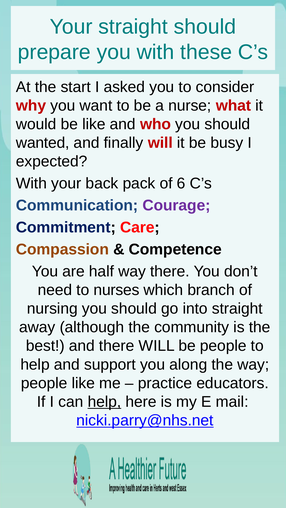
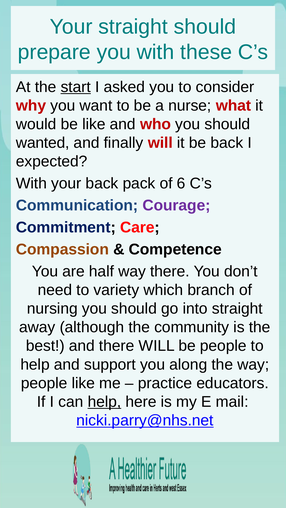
start underline: none -> present (76, 87)
be busy: busy -> back (227, 143)
nurses: nurses -> variety (116, 290)
